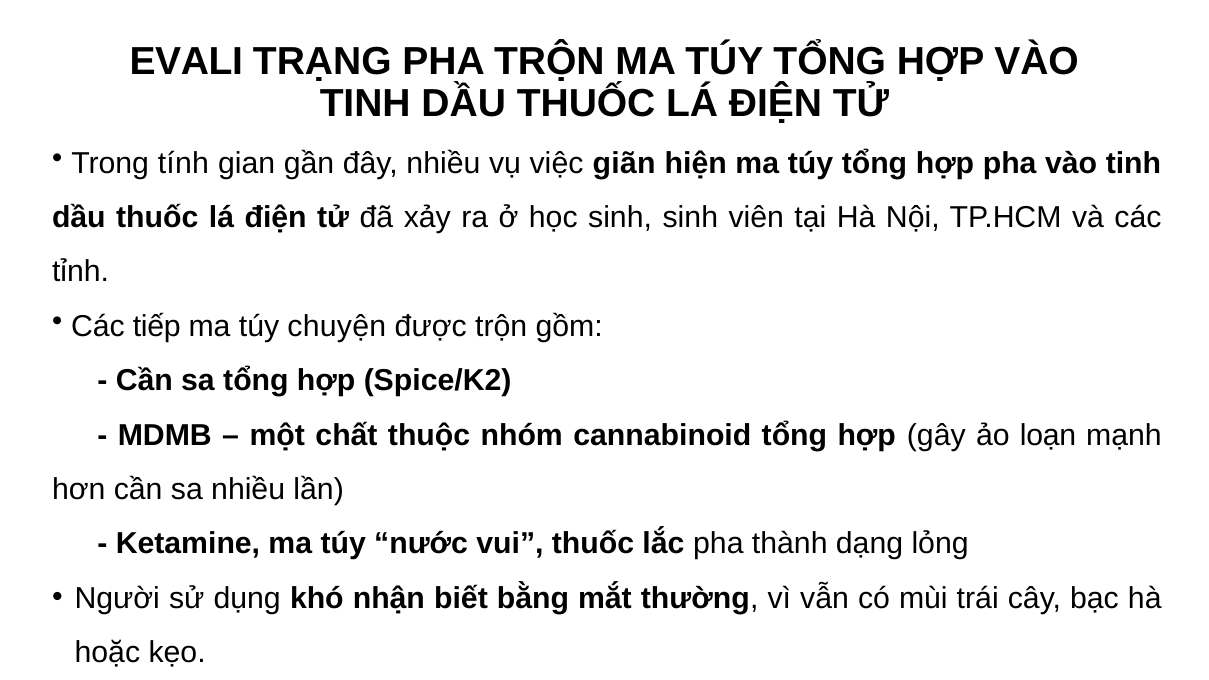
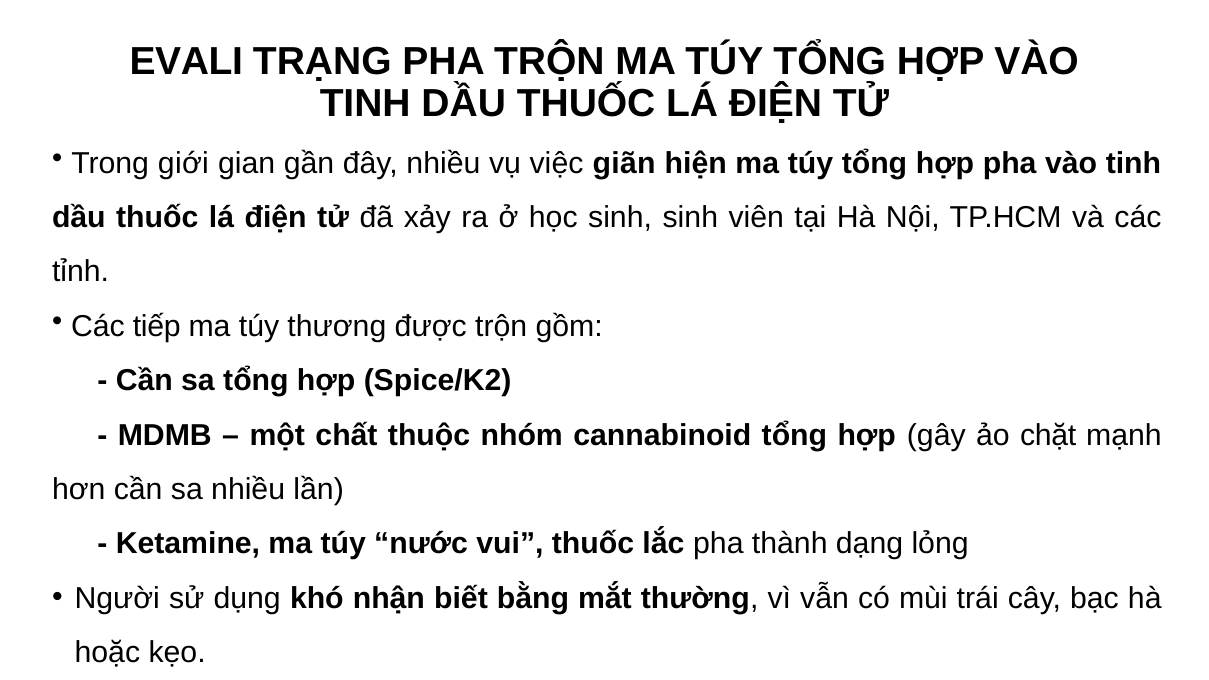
tính: tính -> giới (183, 163)
chuyện: chuyện -> thương (337, 326)
loạn: loạn -> chặt (1048, 435)
